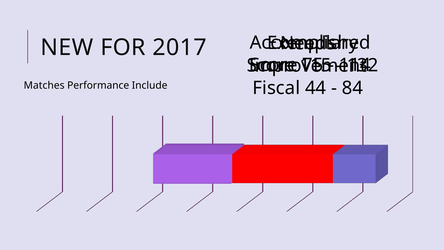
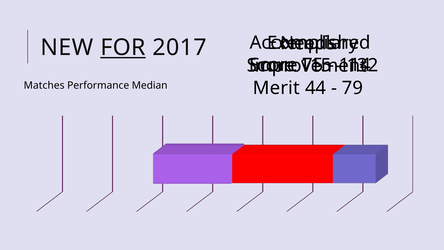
FOR underline: none -> present (123, 48)
Include: Include -> Median (150, 85)
Fiscal: Fiscal -> Merit (276, 88)
84: 84 -> 79 (352, 88)
